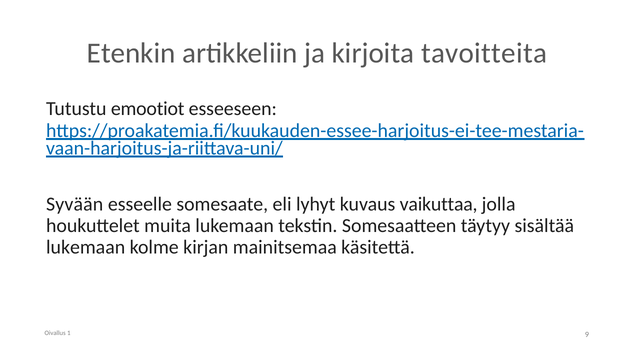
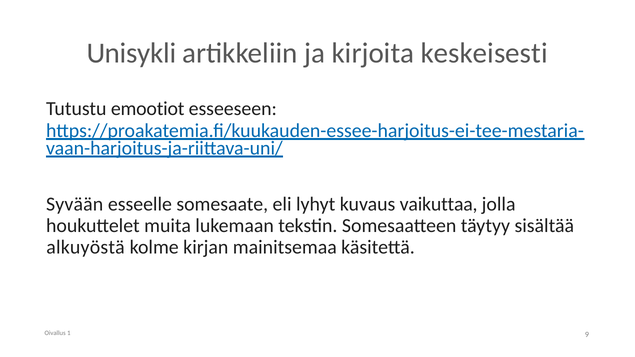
Etenkin: Etenkin -> Unisykli (131, 53)
tavoitteita: tavoitteita -> keskeisesti (484, 53)
lukemaan: lukemaan -> alkuyöstä (86, 247)
